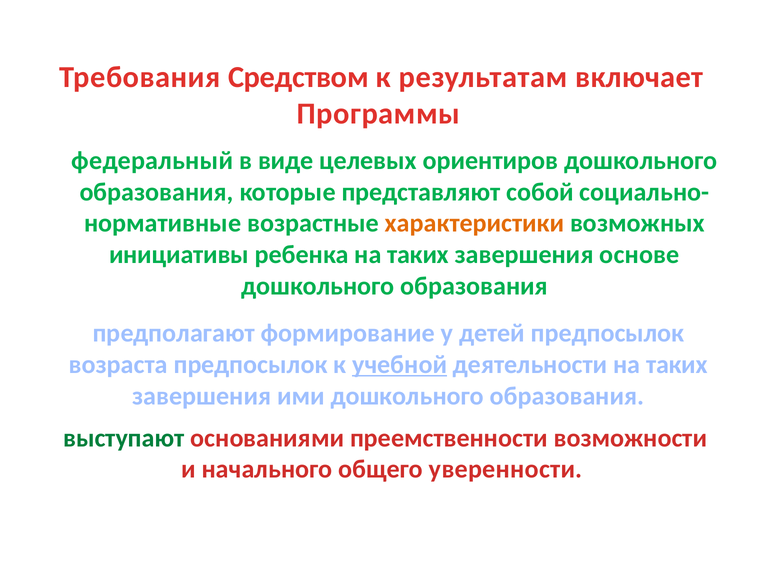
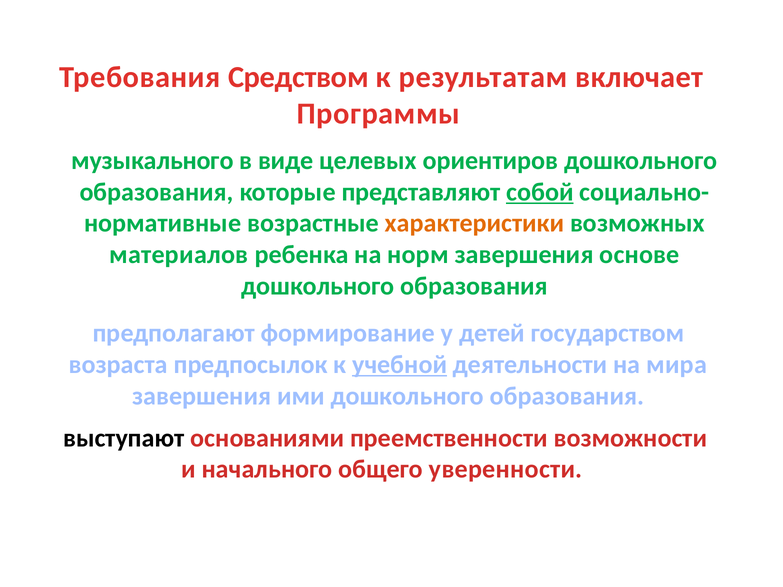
федеральный: федеральный -> музыкального (152, 161)
собой underline: none -> present (540, 192)
инициативы: инициативы -> материалов (179, 255)
ребенка на таких: таких -> норм (418, 255)
детей предпосылок: предпосылок -> государством (608, 333)
деятельности на таких: таких -> мира (677, 365)
выступают colour: green -> black (124, 438)
